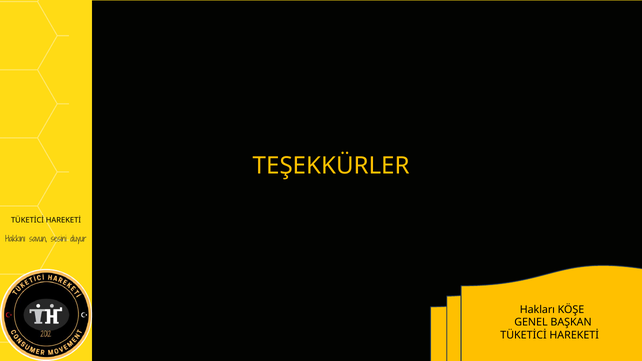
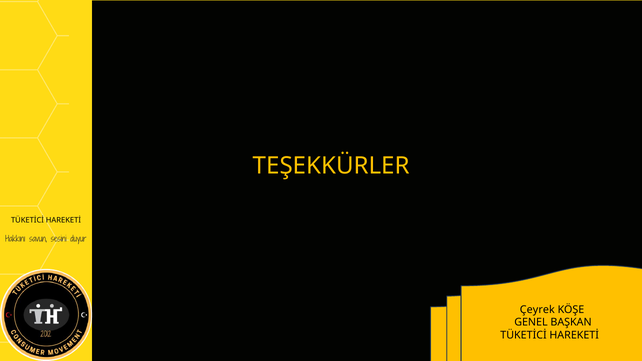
Hakları: Hakları -> Çeyrek (537, 310)
